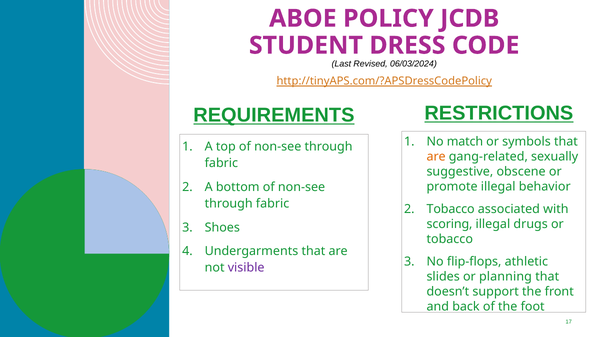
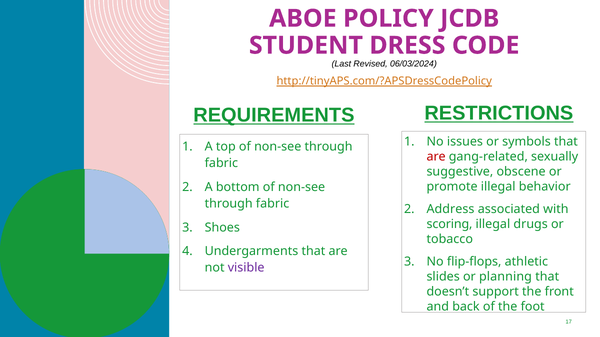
match: match -> issues (465, 142)
are colour: orange -> red (436, 157)
Tobacco: Tobacco -> Address (451, 209)
